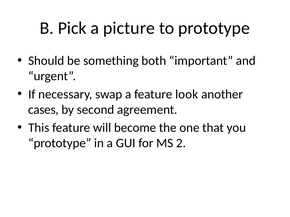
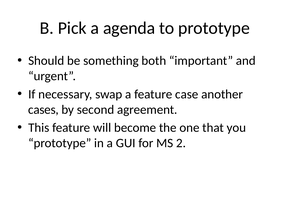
picture: picture -> agenda (129, 28)
look: look -> case (187, 94)
